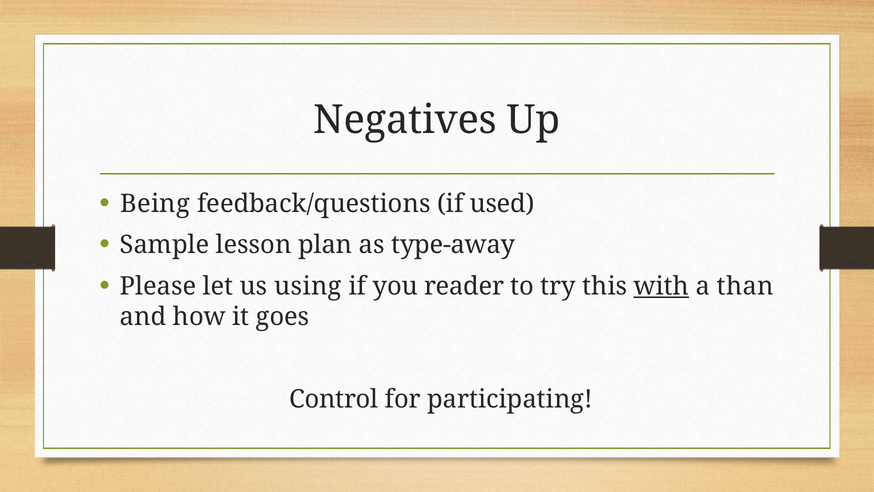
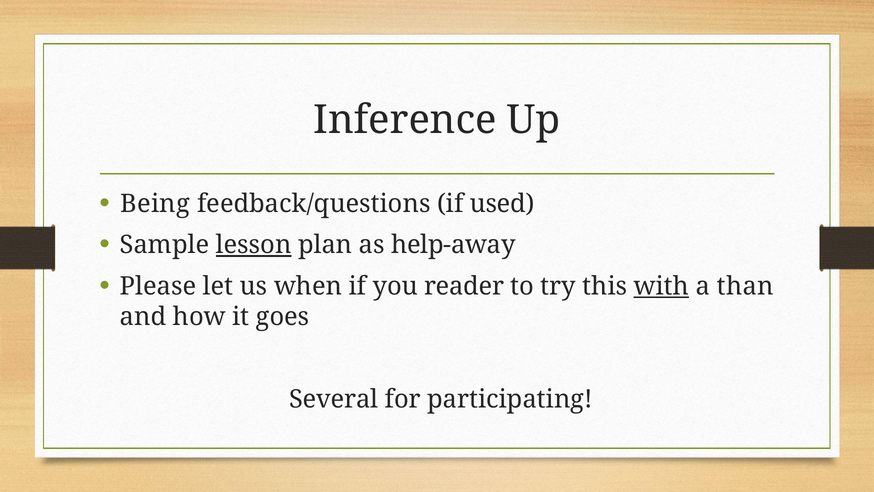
Negatives: Negatives -> Inference (405, 120)
lesson underline: none -> present (254, 245)
type-away: type-away -> help-away (453, 245)
using: using -> when (308, 286)
Control: Control -> Several (334, 399)
